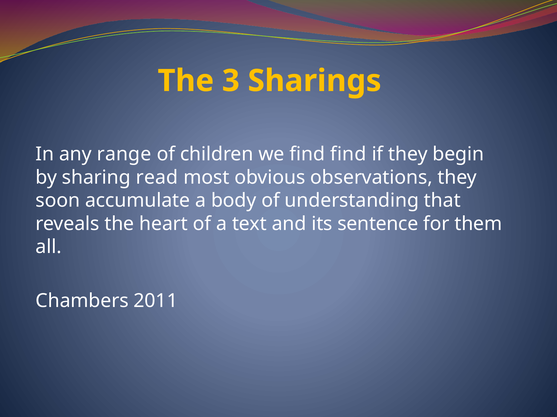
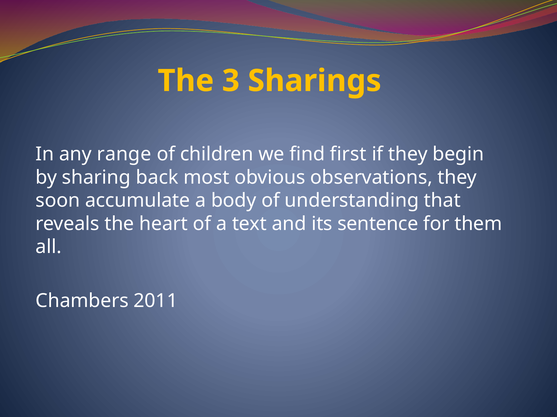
find find: find -> first (348, 155)
read: read -> back (157, 178)
